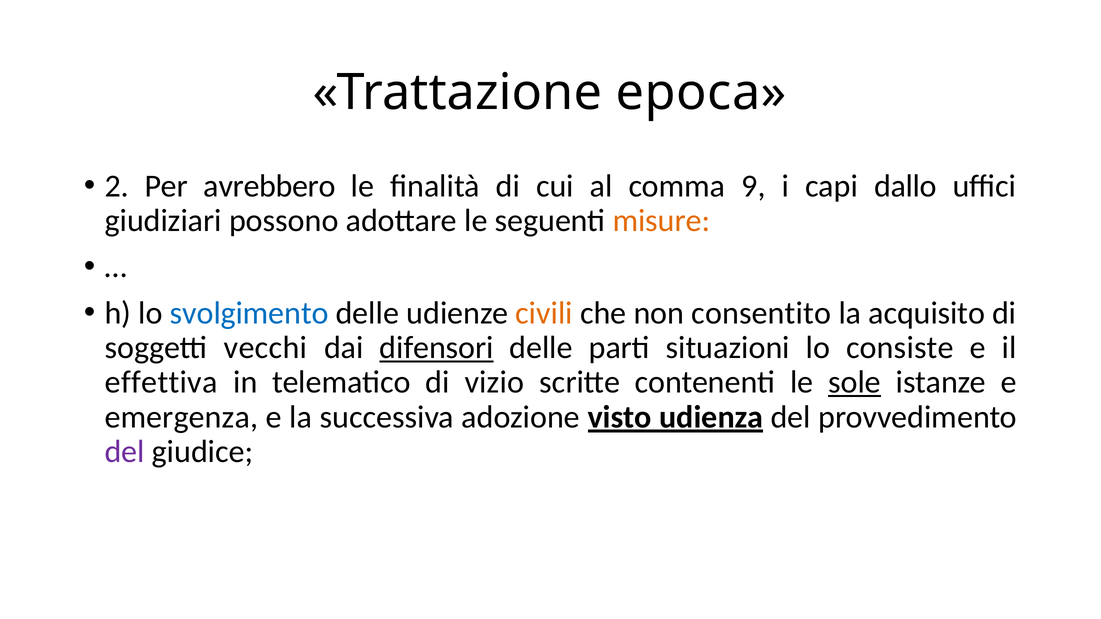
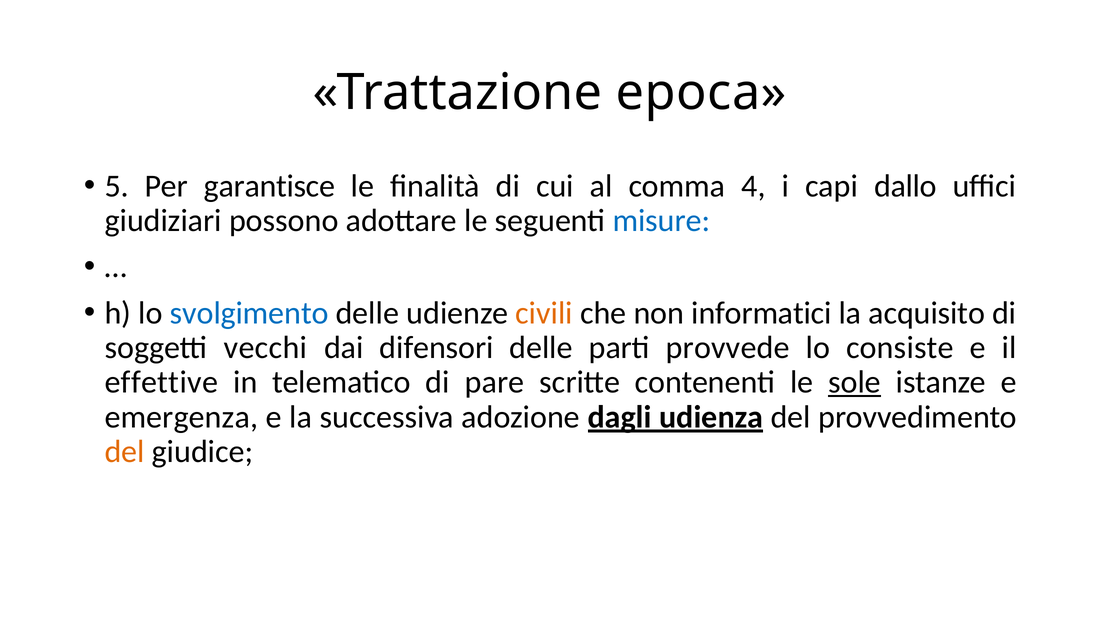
2: 2 -> 5 (117, 186)
avrebbero: avrebbero -> garantisce (270, 186)
9: 9 -> 4 (754, 186)
misure colour: orange -> blue (661, 221)
consentito: consentito -> informatici (761, 313)
difensori underline: present -> none (437, 348)
situazioni: situazioni -> provvede (728, 348)
effettiva: effettiva -> effettive (161, 383)
vizio: vizio -> pare (494, 383)
visto: visto -> dagli (620, 417)
del colour: purple -> orange (125, 452)
